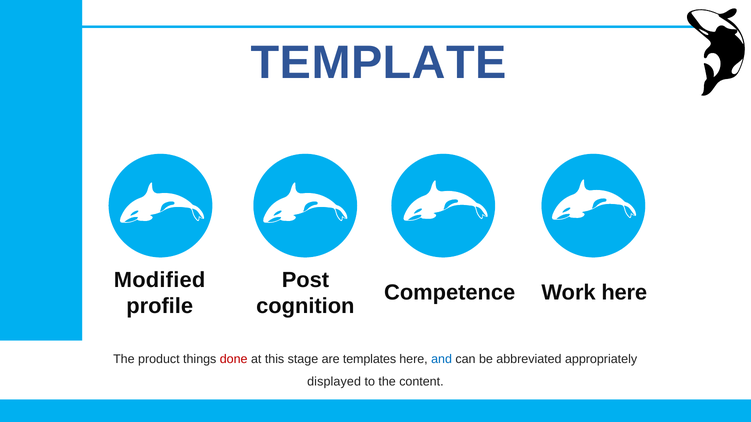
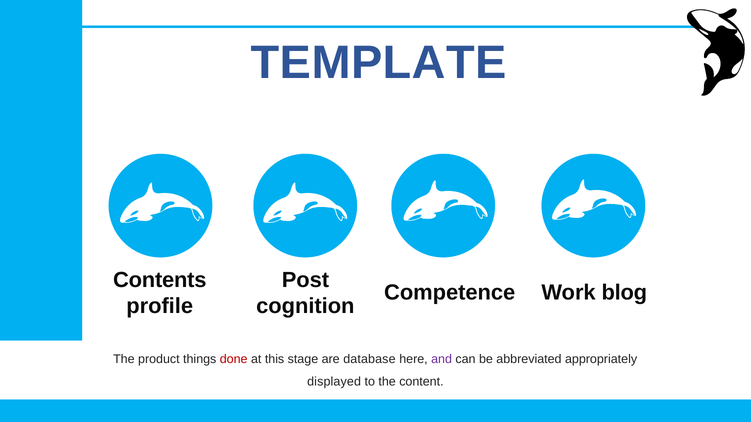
Modified: Modified -> Contents (160, 280)
Work here: here -> blog (624, 293)
templates: templates -> database (369, 360)
and colour: blue -> purple (442, 360)
